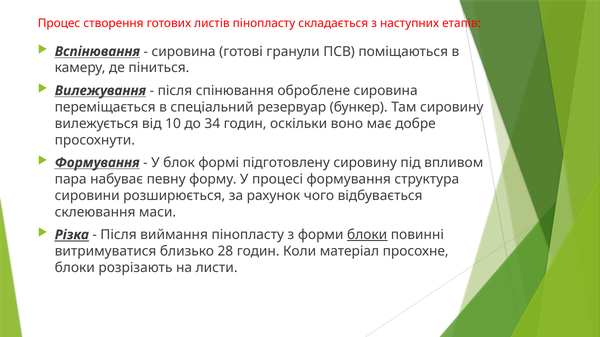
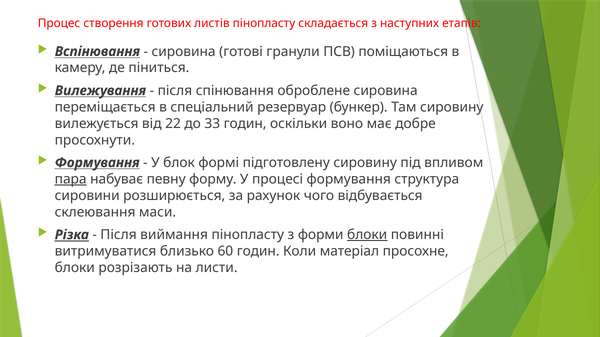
10: 10 -> 22 (173, 124)
34: 34 -> 33 (212, 124)
пара underline: none -> present (71, 179)
28: 28 -> 60 (225, 252)
